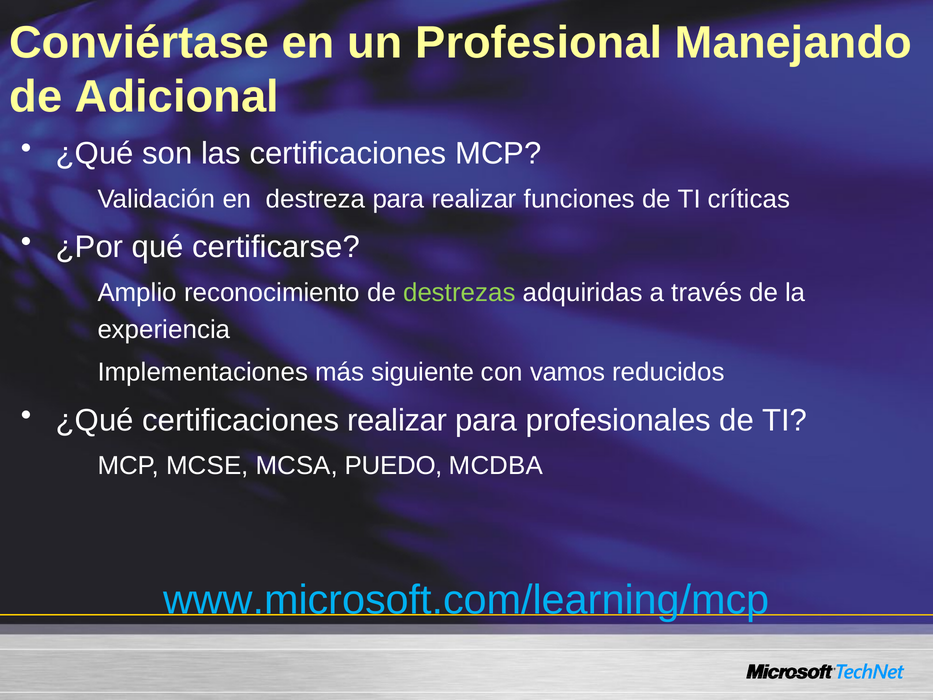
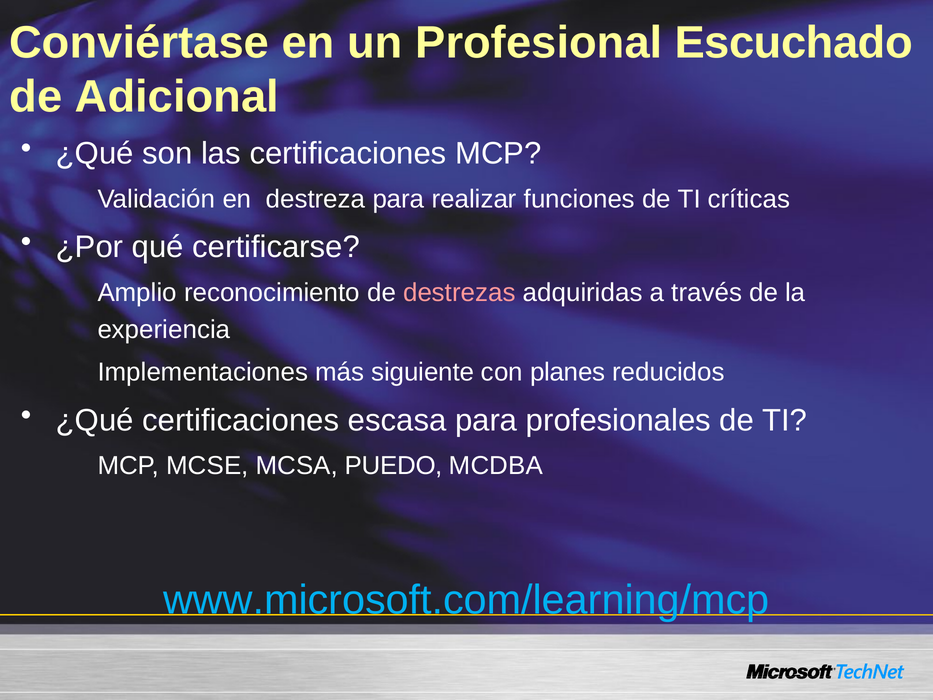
Manejando: Manejando -> Escuchado (794, 43)
destrezas colour: light green -> pink (459, 292)
vamos: vamos -> planes (568, 372)
certificaciones realizar: realizar -> escasa (397, 420)
